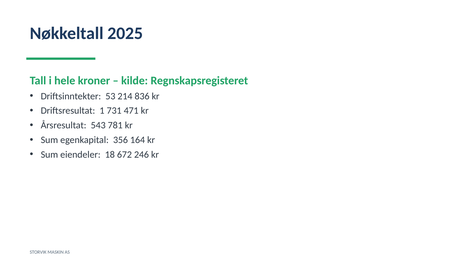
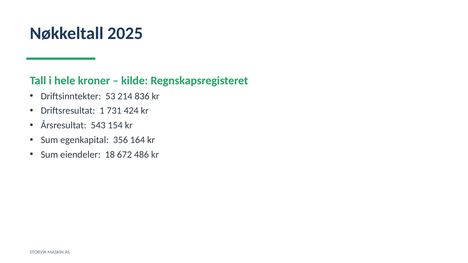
471: 471 -> 424 (131, 111)
781: 781 -> 154 (115, 126)
246: 246 -> 486 (142, 155)
